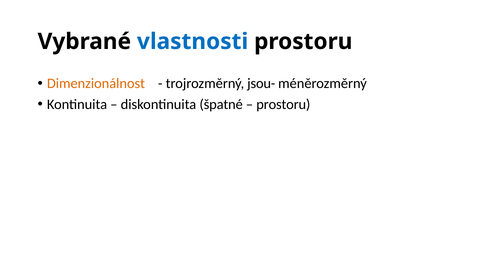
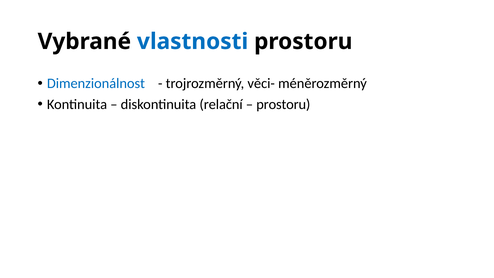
Dimenzionálnost colour: orange -> blue (96, 84)
jsou-: jsou- -> věci- (261, 84)
špatné: špatné -> relační (221, 104)
